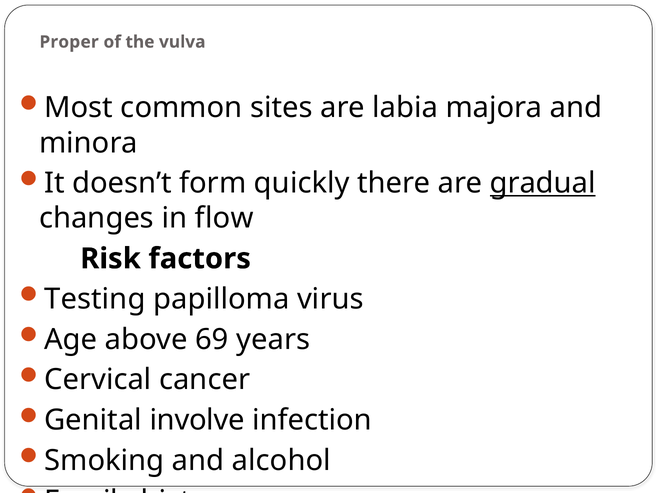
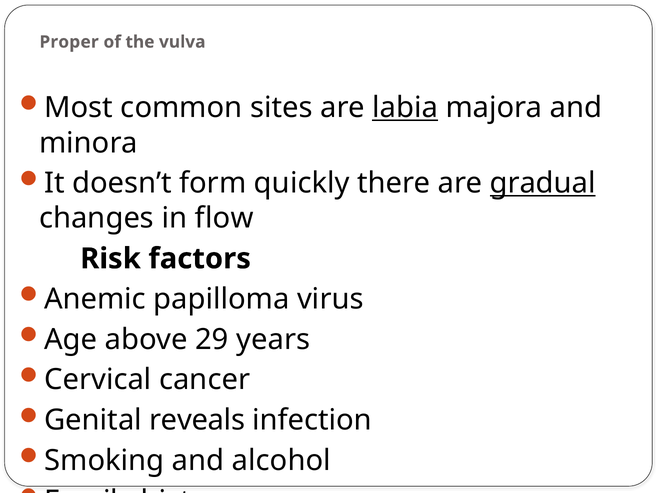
labia underline: none -> present (405, 108)
Testing: Testing -> Anemic (95, 299)
69: 69 -> 29 (212, 339)
involve: involve -> reveals (197, 420)
